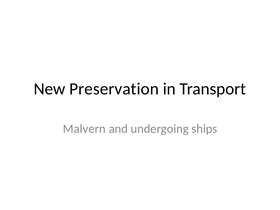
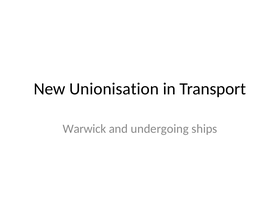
Preservation: Preservation -> Unionisation (114, 89)
Malvern: Malvern -> Warwick (84, 129)
